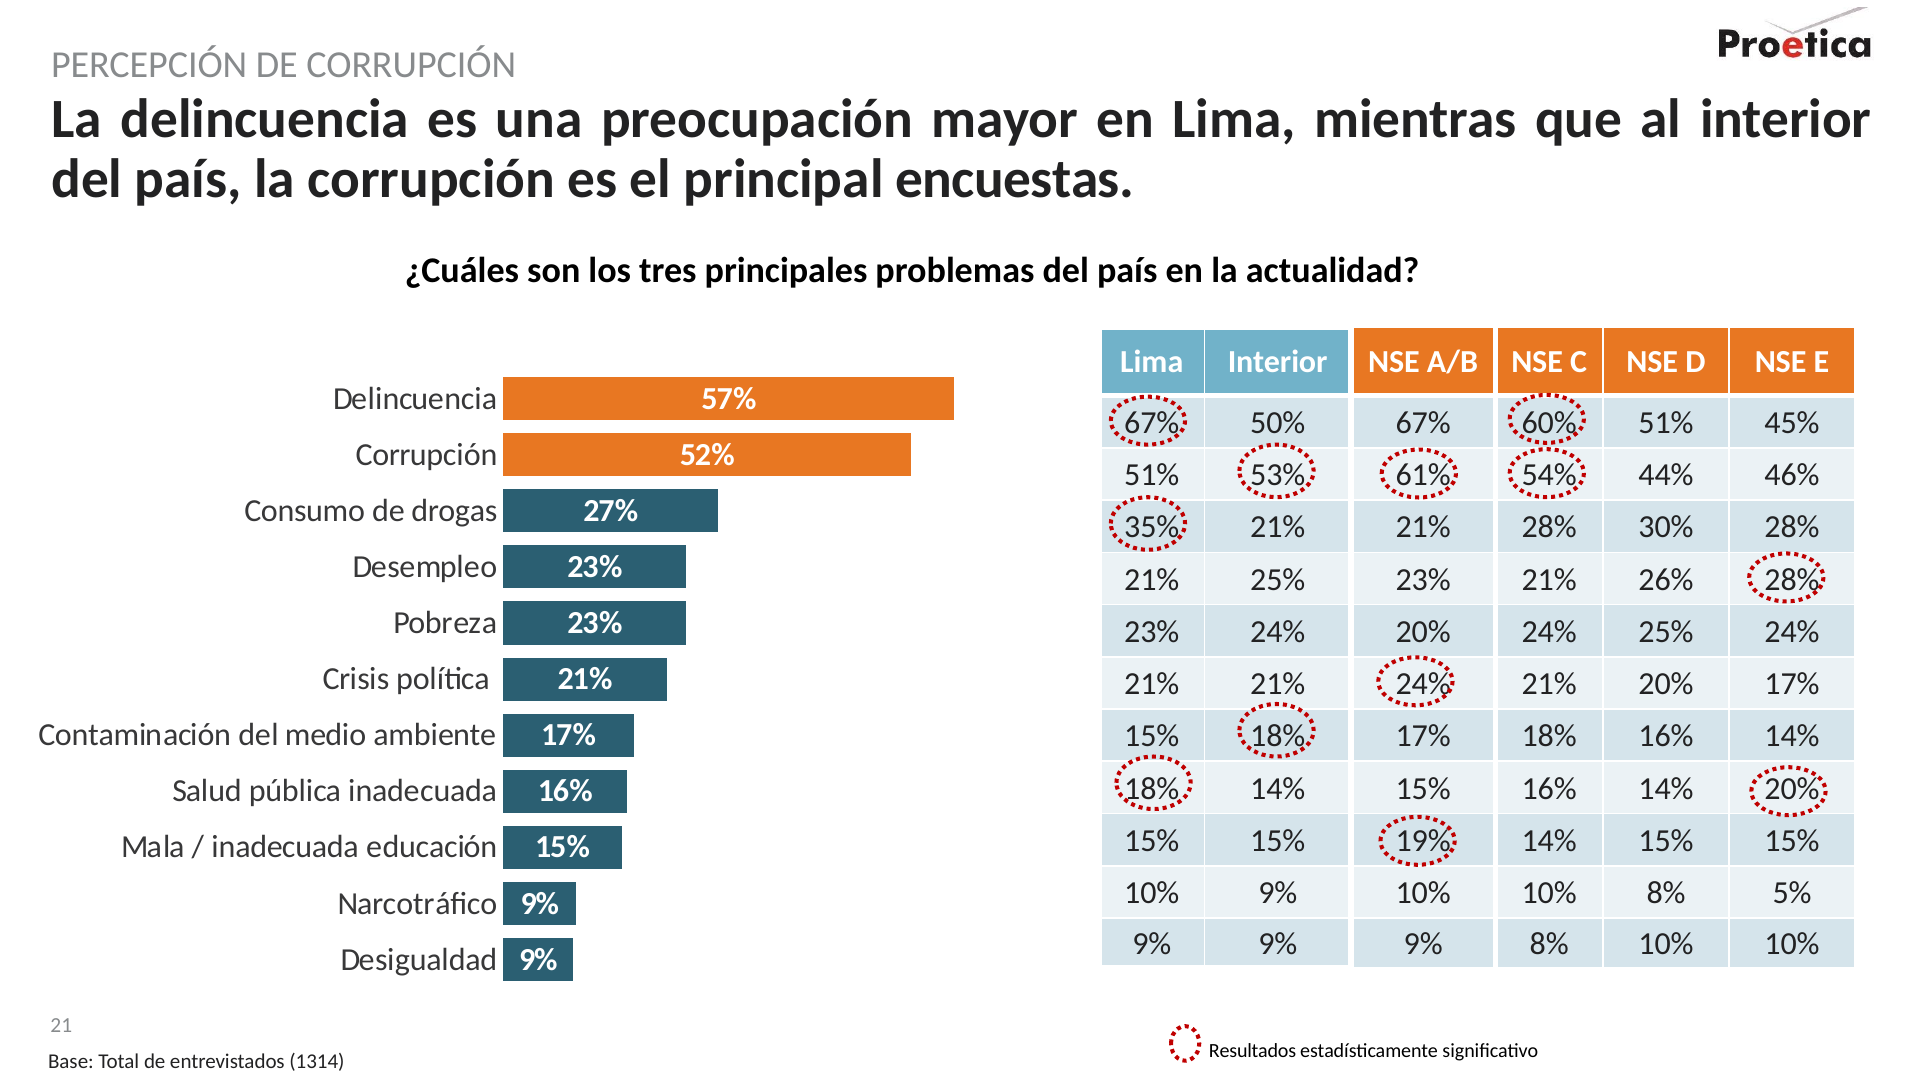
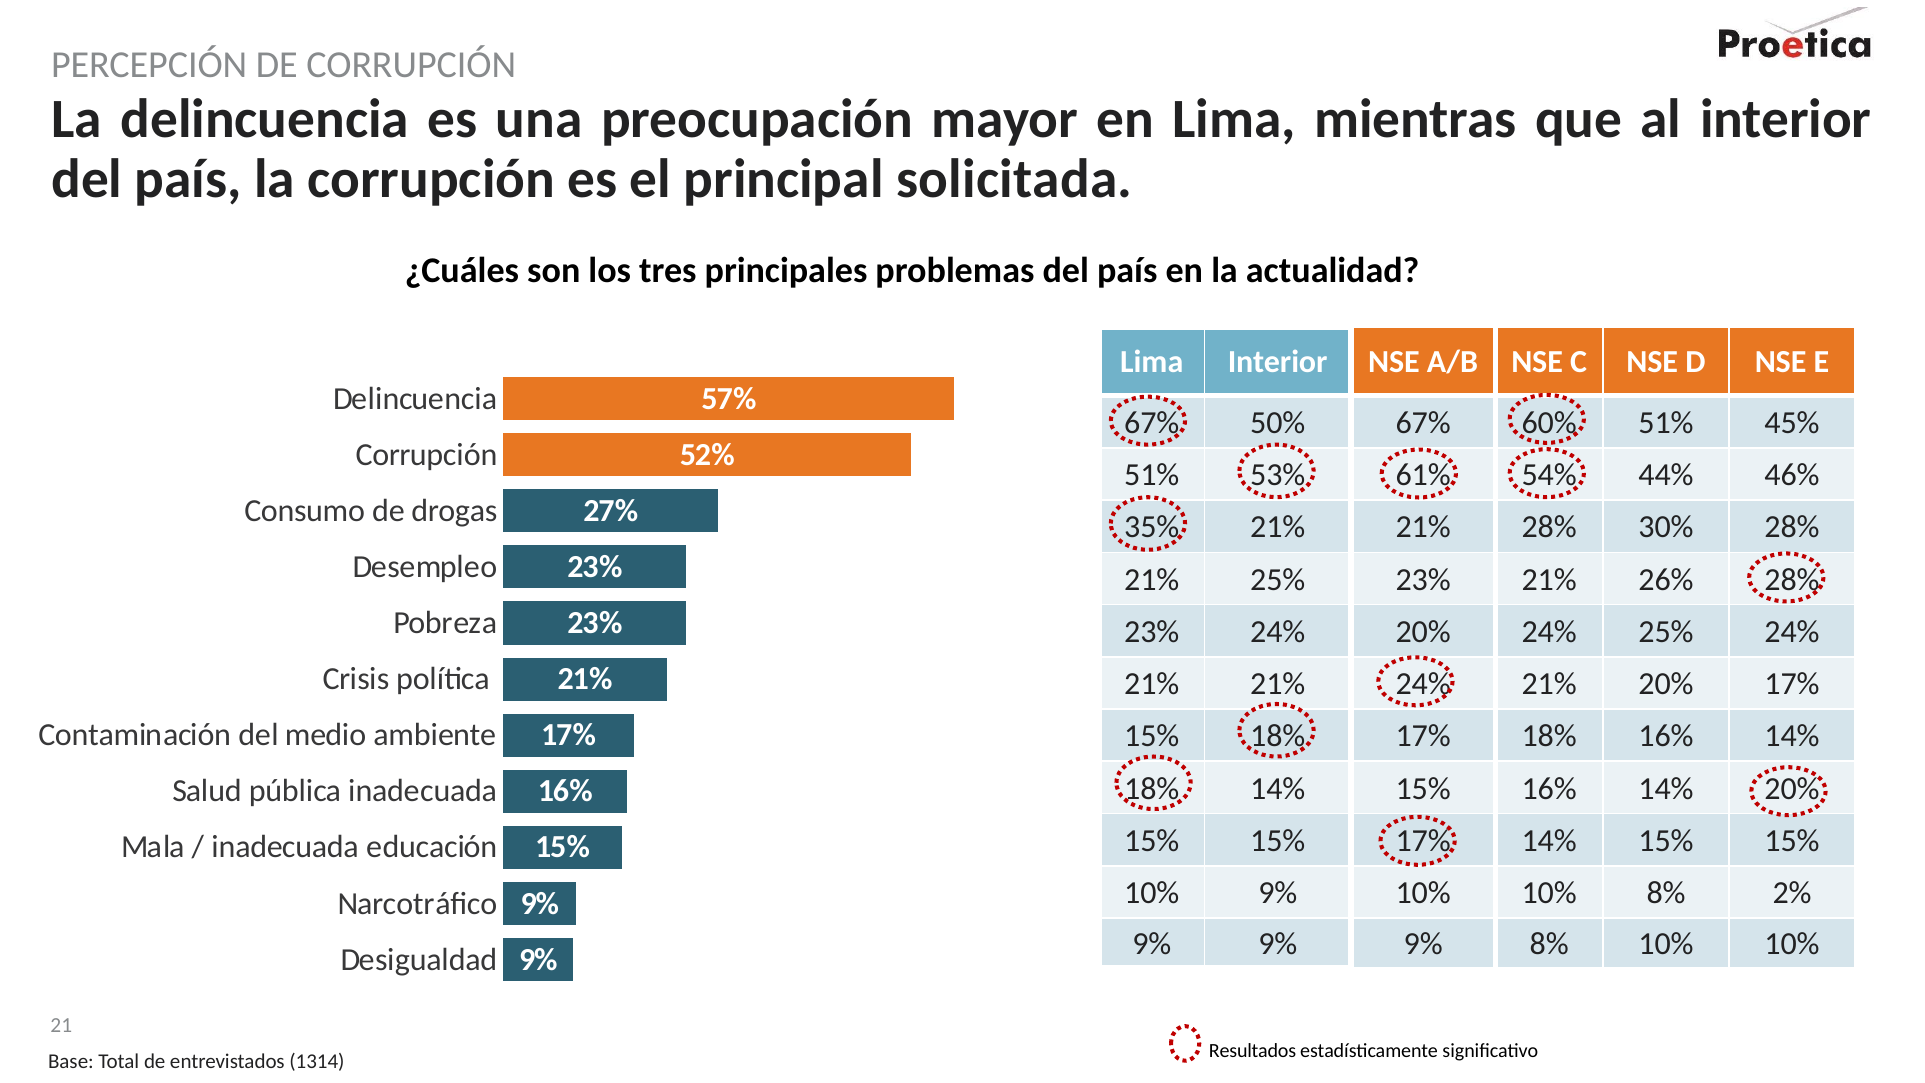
encuestas: encuestas -> solicitada (1014, 179)
15% 19%: 19% -> 17% (1423, 841)
5%: 5% -> 2% (1792, 893)
